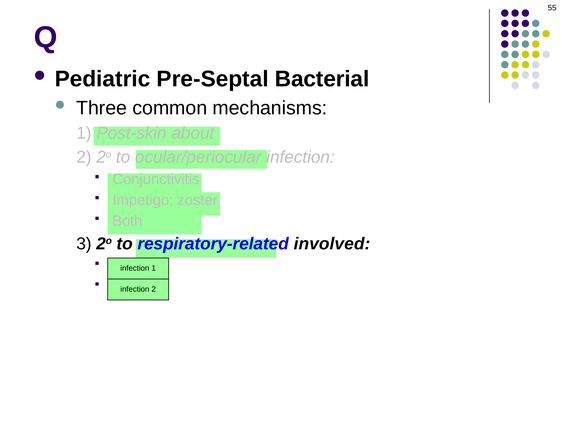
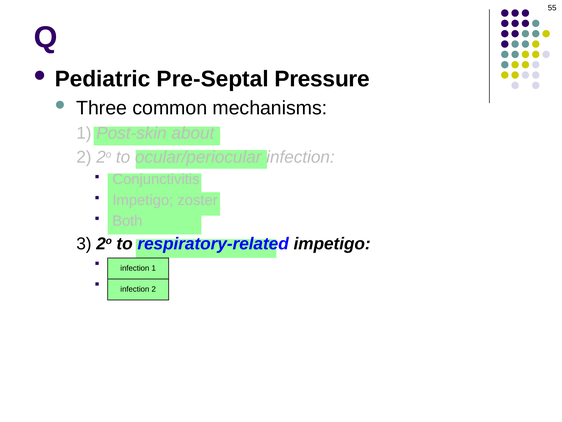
Bacterial: Bacterial -> Pressure (322, 79)
respiratory-related involved: involved -> impetigo (332, 243)
